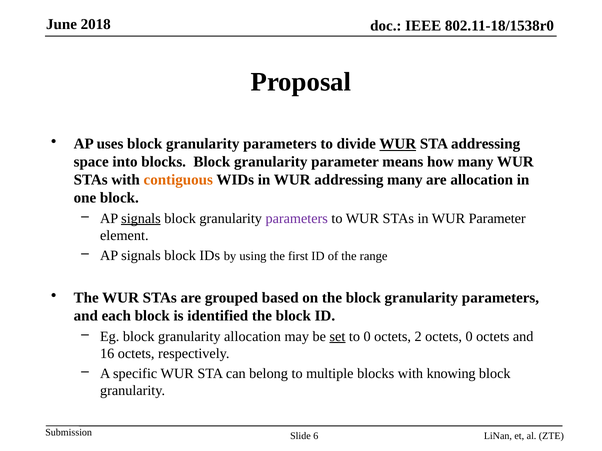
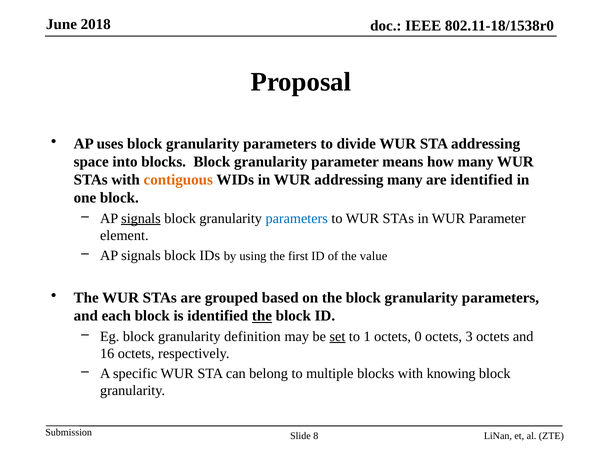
WUR underline: present -> none (398, 144)
are allocation: allocation -> identified (482, 180)
parameters colour: purple -> blue (297, 219)
range: range -> value (374, 256)
the underline: none -> present (262, 316)
granularity allocation: allocation -> definition (252, 337)
to 0: 0 -> 1 (367, 337)
2: 2 -> 0 (418, 337)
octets 0: 0 -> 3 (469, 337)
6: 6 -> 8 (316, 436)
